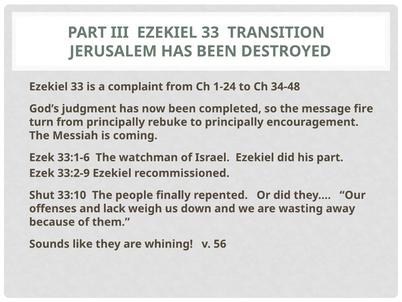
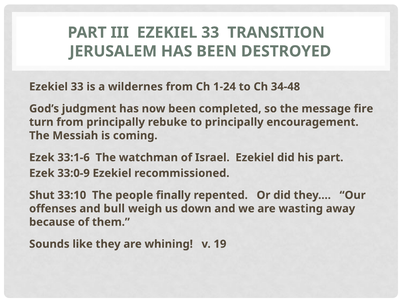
complaint: complaint -> wildernes (135, 87)
33:2-9: 33:2-9 -> 33:0-9 (74, 173)
lack: lack -> bull (114, 208)
56: 56 -> 19 (220, 244)
